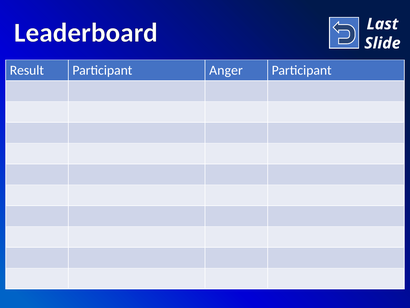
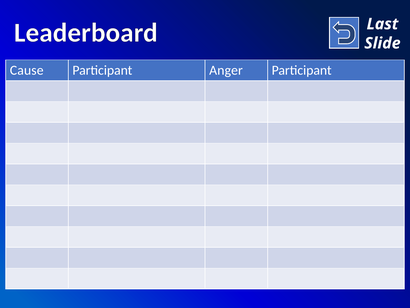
Result: Result -> Cause (27, 70)
